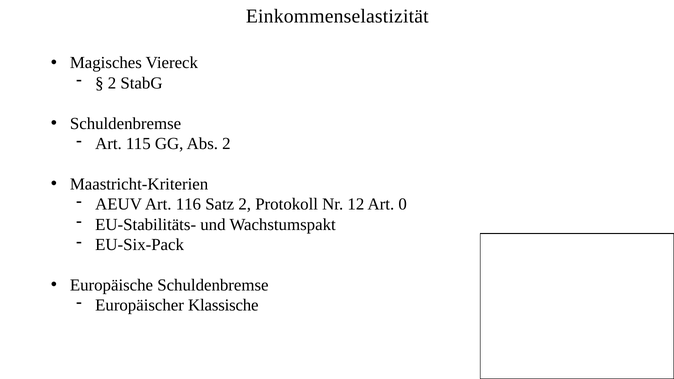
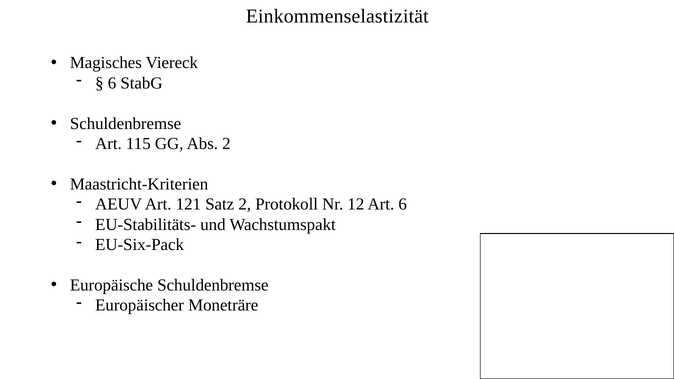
2: 2 -> 6 (112, 83)
116: 116 -> 121 (188, 204)
Art 0: 0 -> 6 (403, 204)
Klassische: Klassische -> Moneträre (223, 306)
